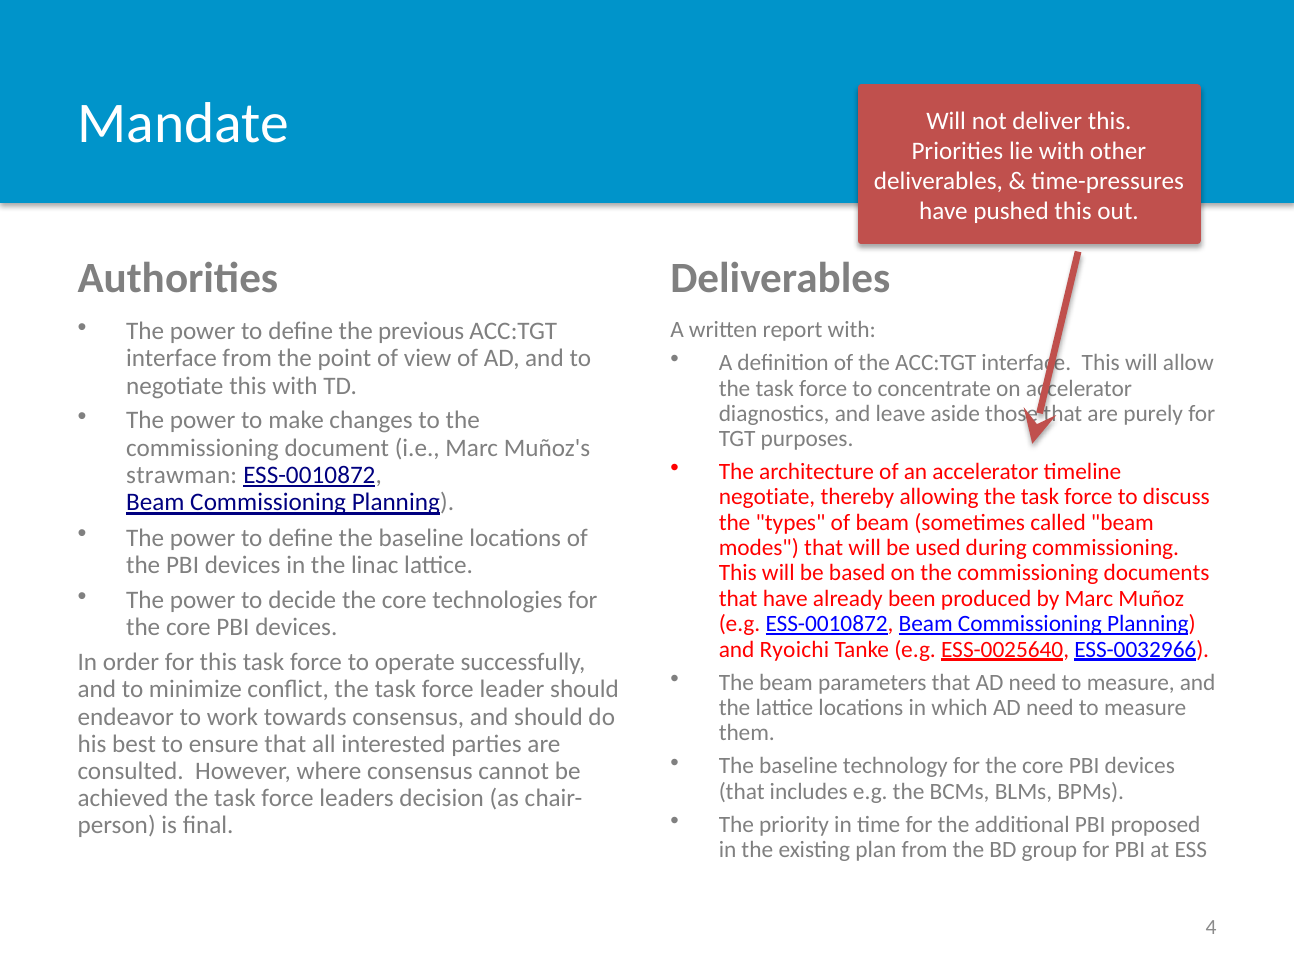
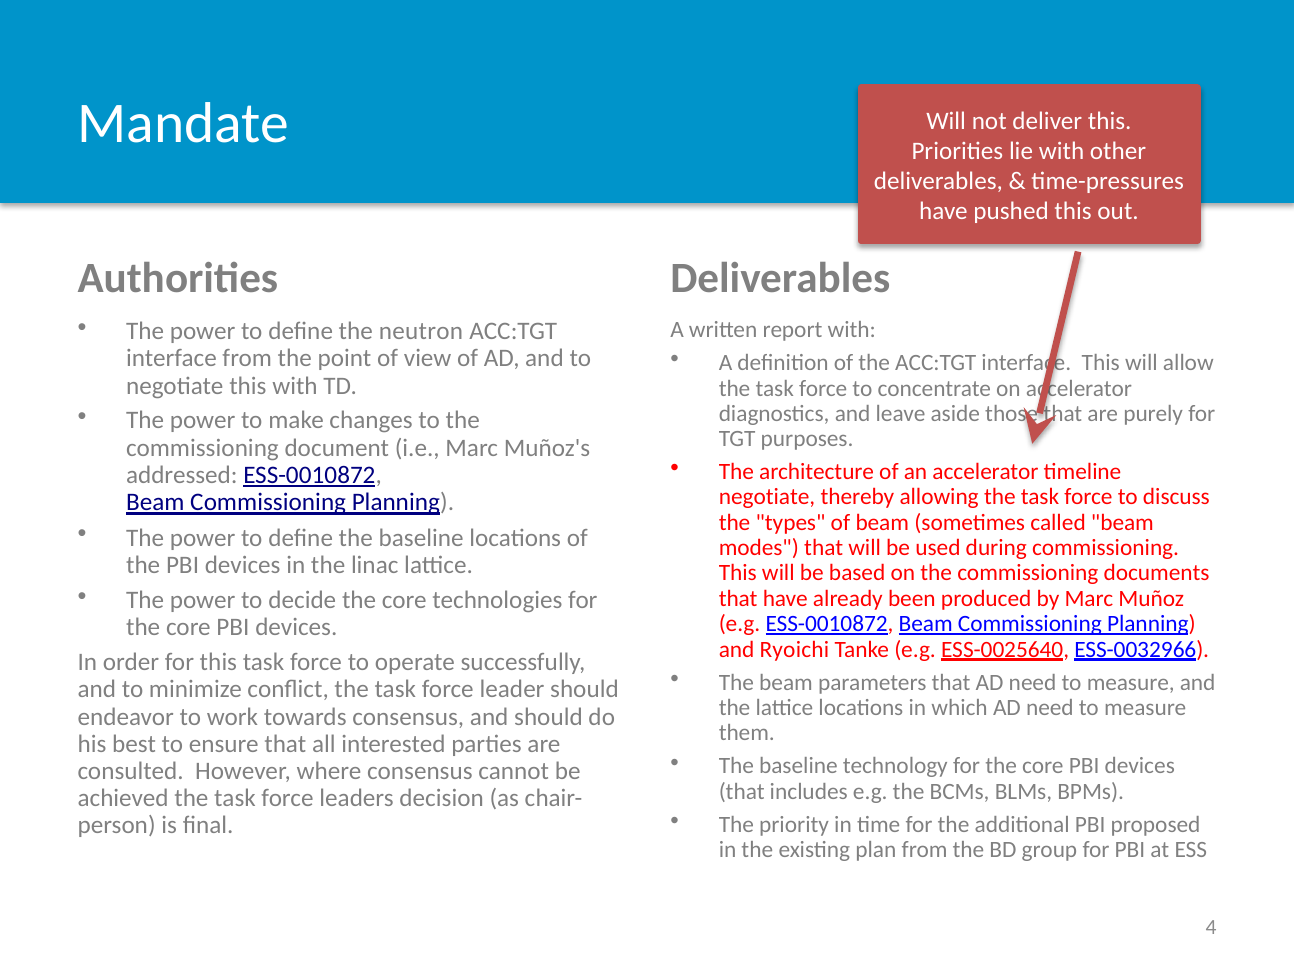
previous: previous -> neutron (421, 331)
strawman: strawman -> addressed (182, 475)
